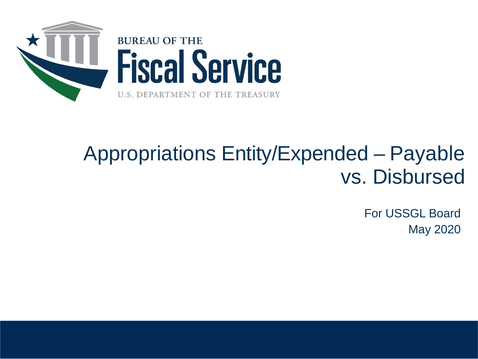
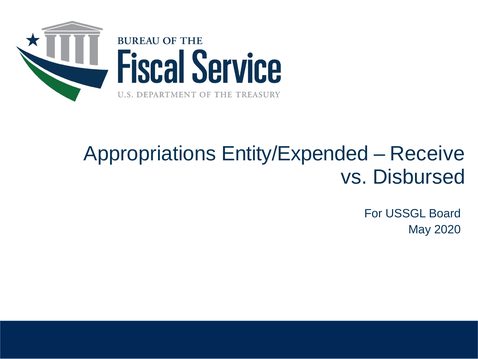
Payable: Payable -> Receive (427, 154)
